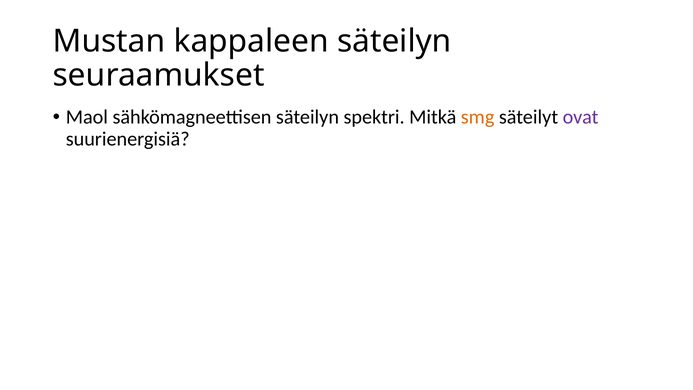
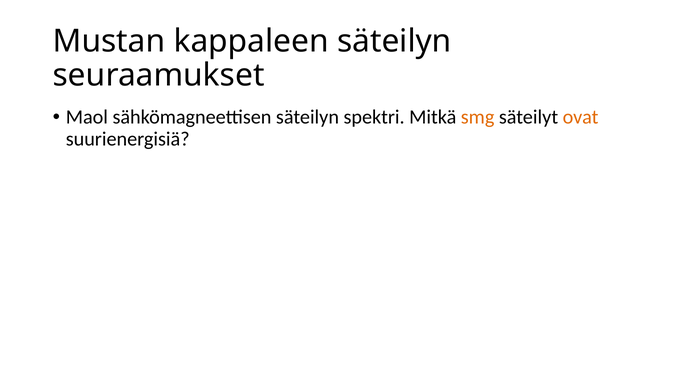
ovat colour: purple -> orange (581, 117)
